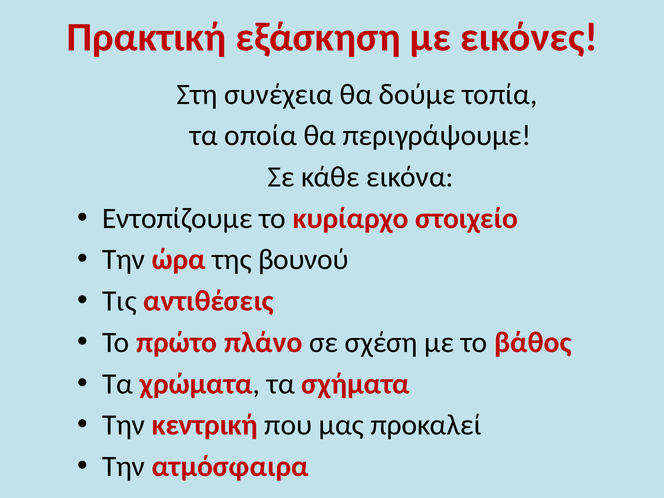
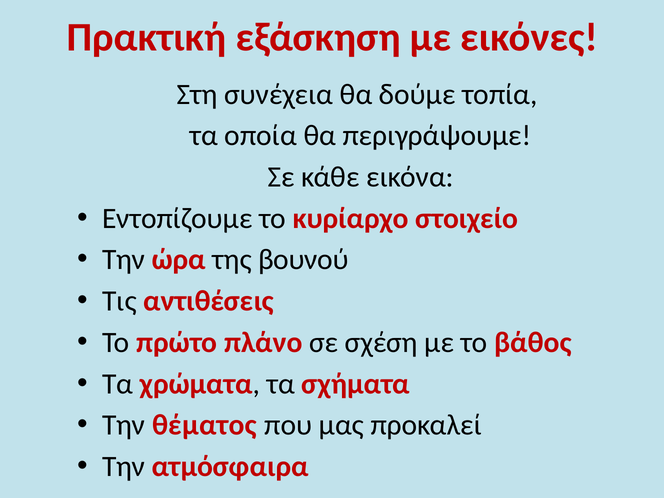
κεντρική: κεντρική -> θέματος (205, 425)
